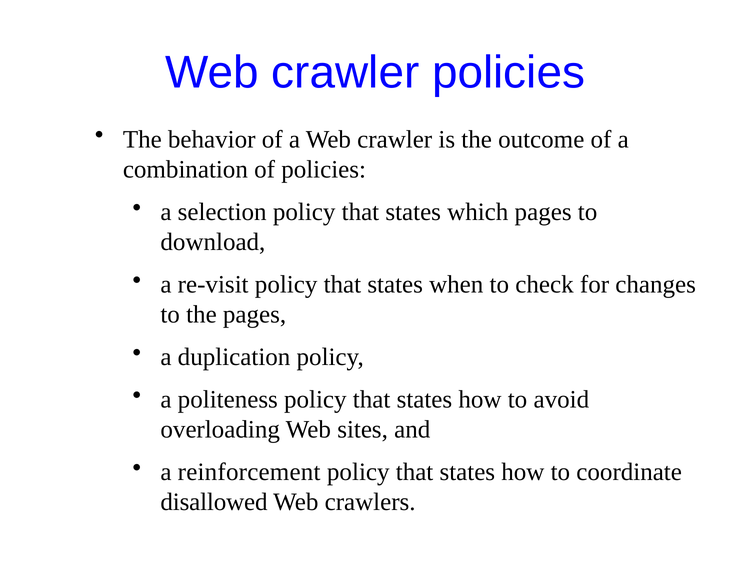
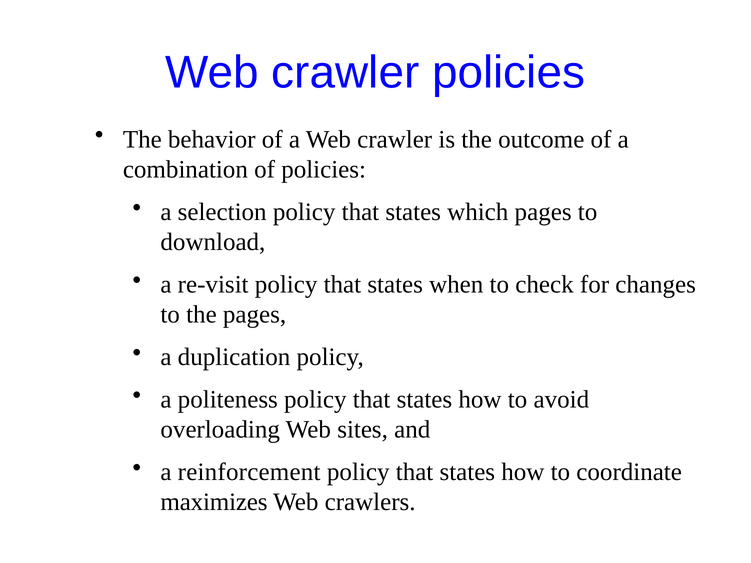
disallowed: disallowed -> maximizes (214, 502)
